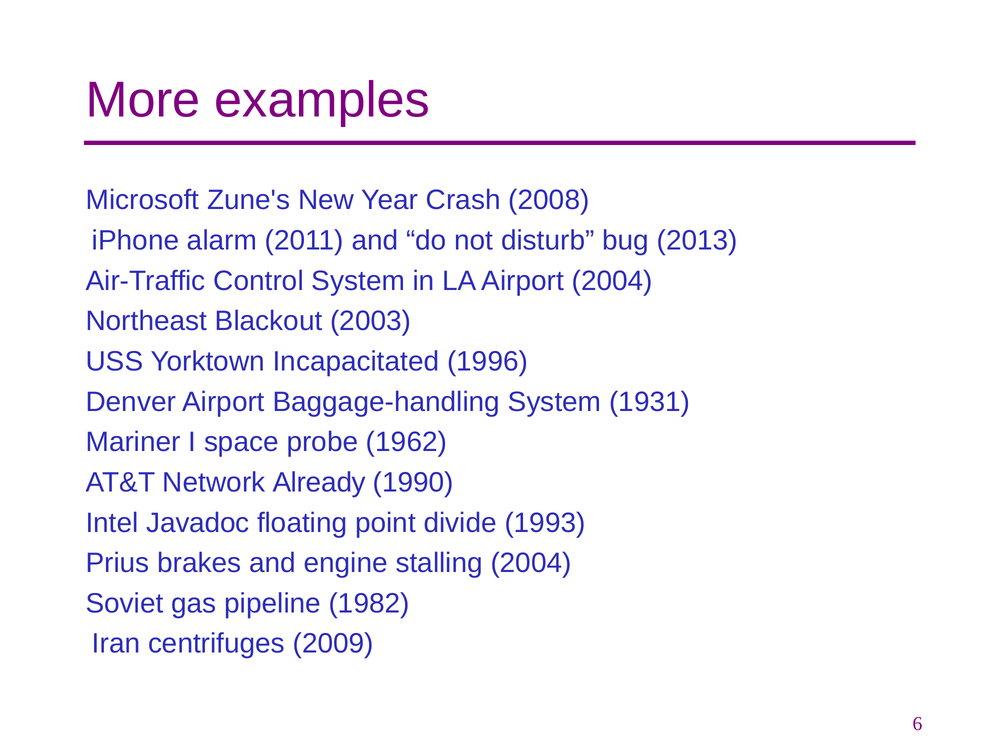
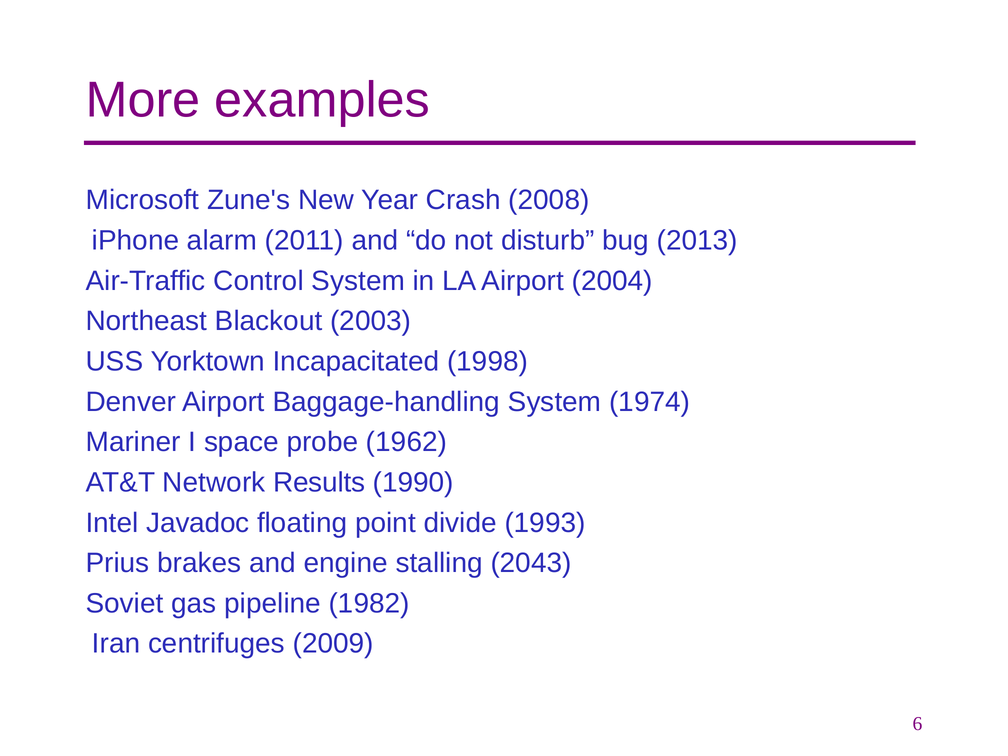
1996: 1996 -> 1998 (488, 361)
1931: 1931 -> 1974 (650, 402)
Already: Already -> Results (319, 482)
stalling 2004: 2004 -> 2043 (531, 563)
